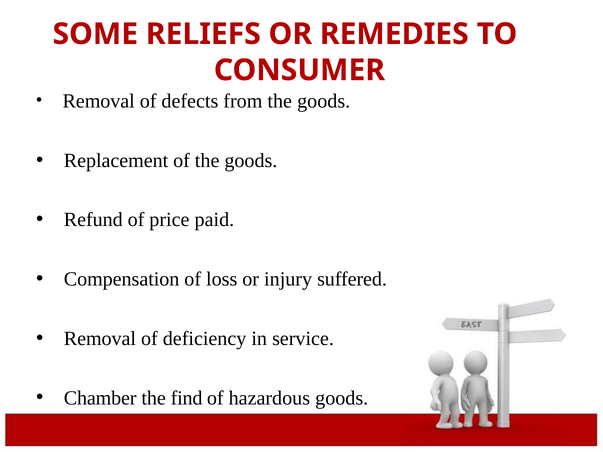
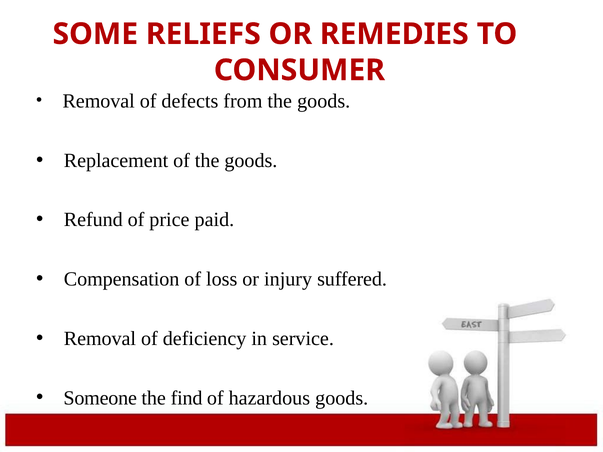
Chamber: Chamber -> Someone (100, 398)
